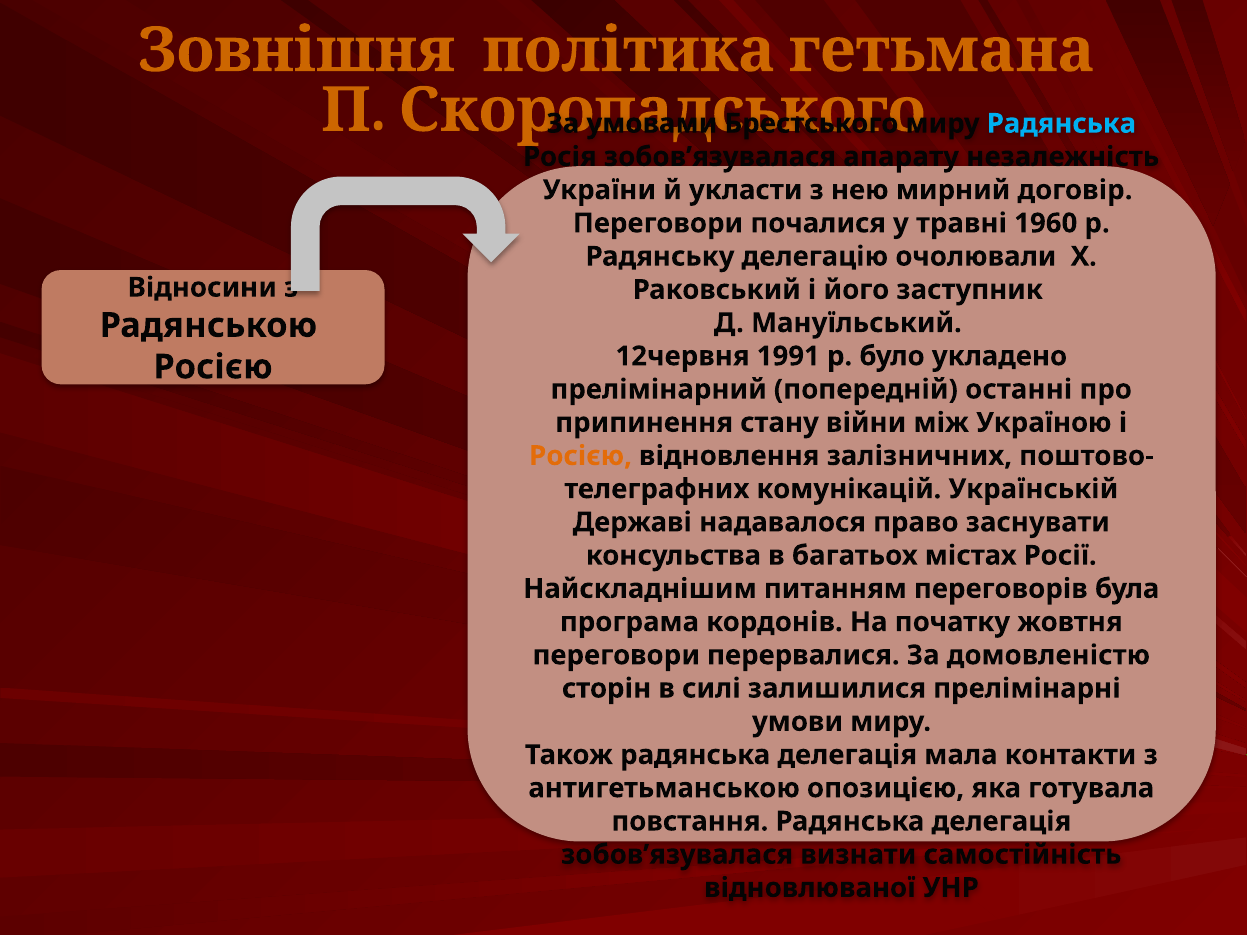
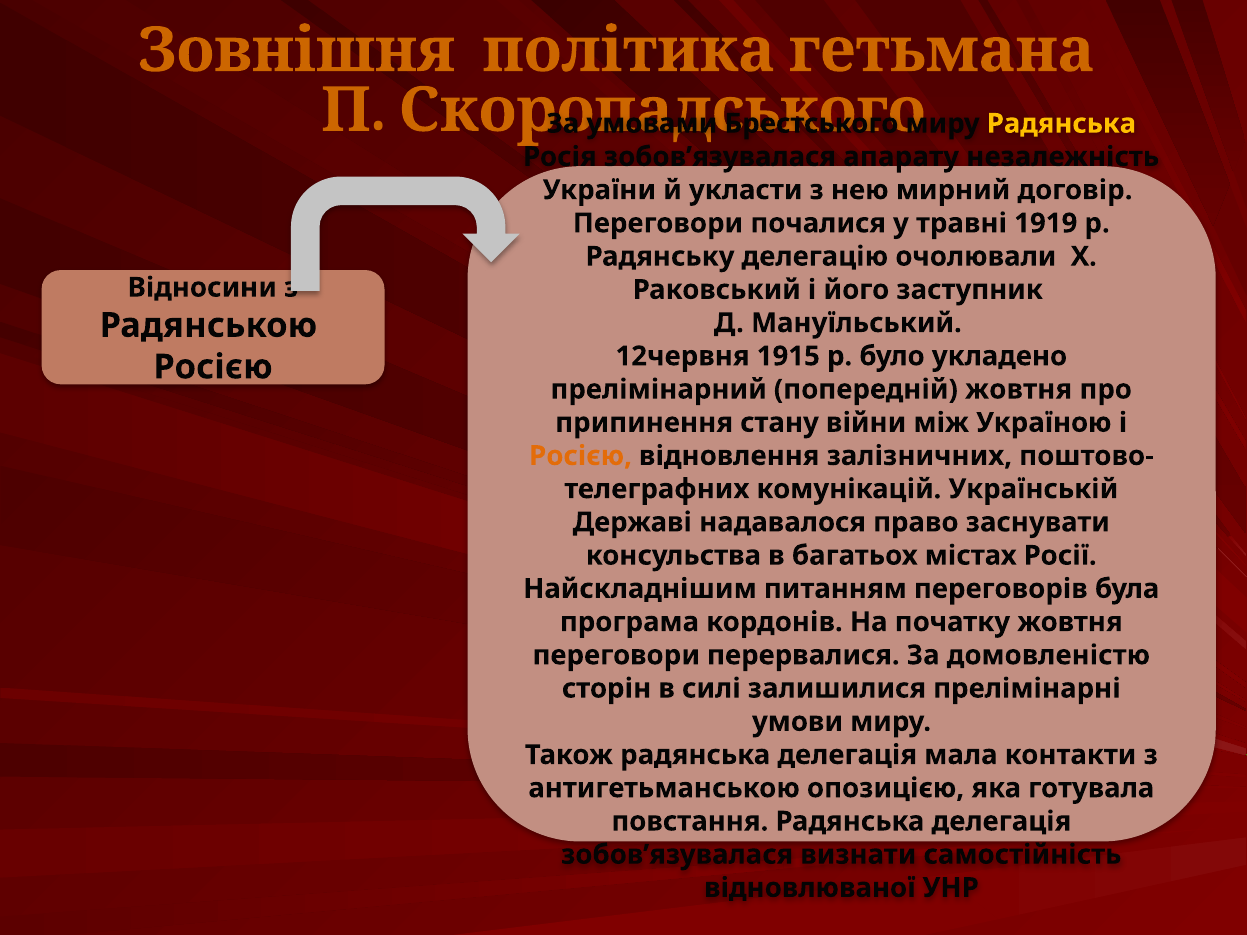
Радянська colour: light blue -> yellow (1062, 124)
1960: 1960 -> 1919 (1046, 223)
1991: 1991 -> 1915 (788, 356)
попередній останні: останні -> жовтня (1019, 390)
